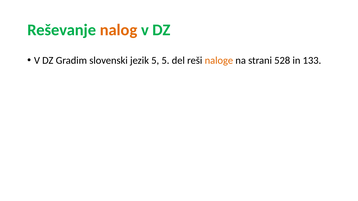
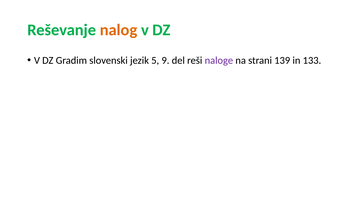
5 5: 5 -> 9 (165, 61)
naloge colour: orange -> purple (219, 61)
528: 528 -> 139 (282, 61)
